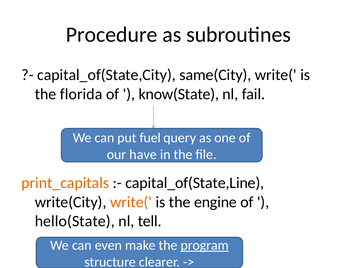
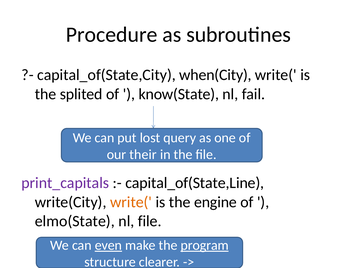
same(City: same(City -> when(City (215, 75)
florida: florida -> splited (81, 94)
fuel: fuel -> lost (150, 138)
have: have -> their (143, 154)
print_capitals colour: orange -> purple (65, 183)
hello(State: hello(State -> elmo(State (75, 221)
nl tell: tell -> file (150, 221)
even underline: none -> present (108, 245)
